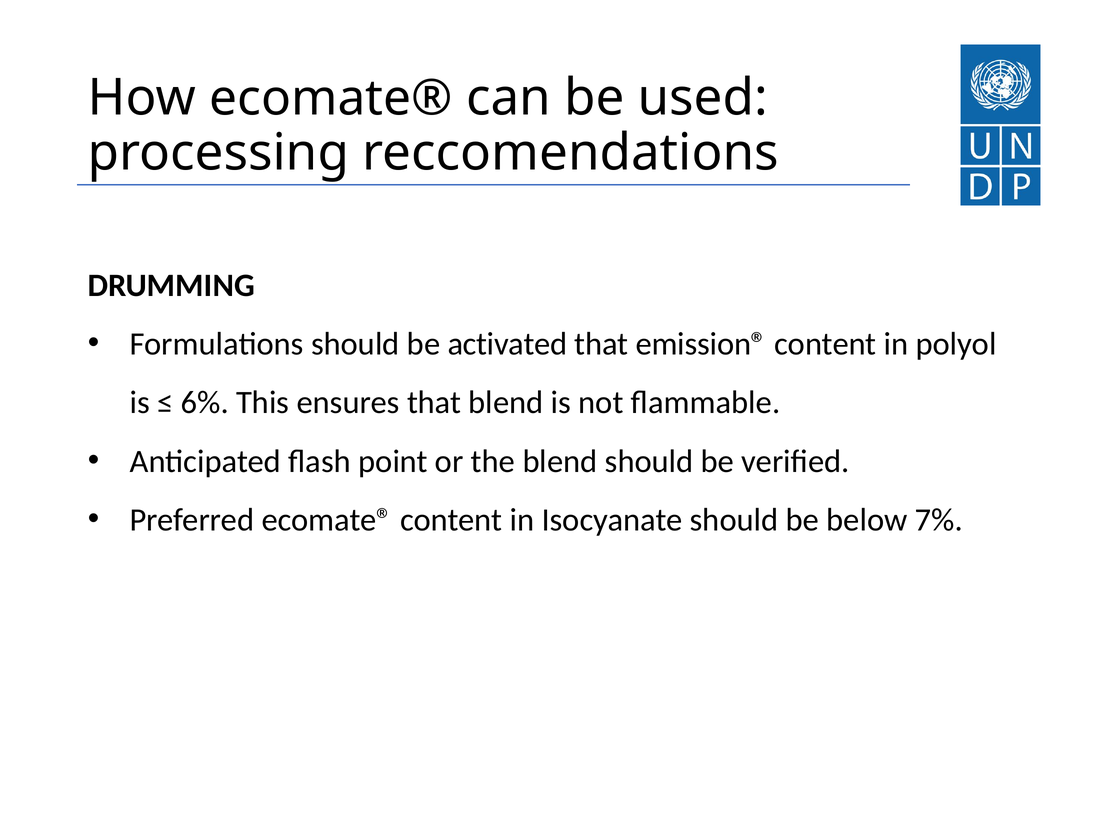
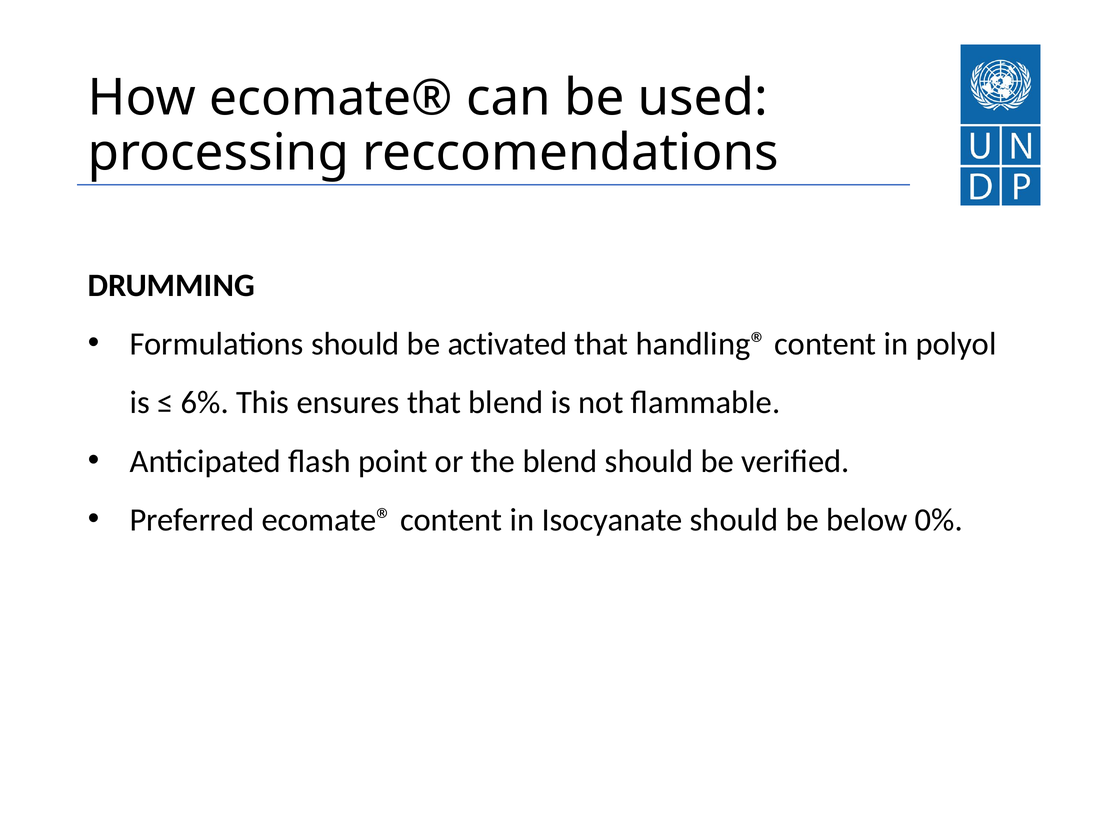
emission®: emission® -> handling® (701, 344)
7%: 7% -> 0% (939, 520)
